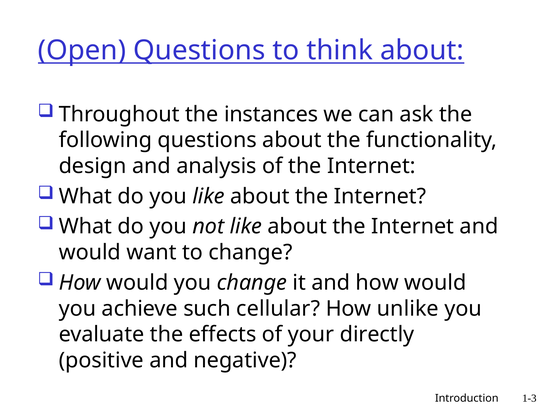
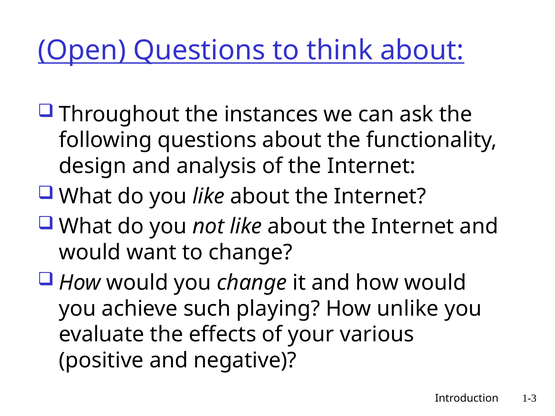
cellular: cellular -> playing (278, 309)
directly: directly -> various (377, 335)
